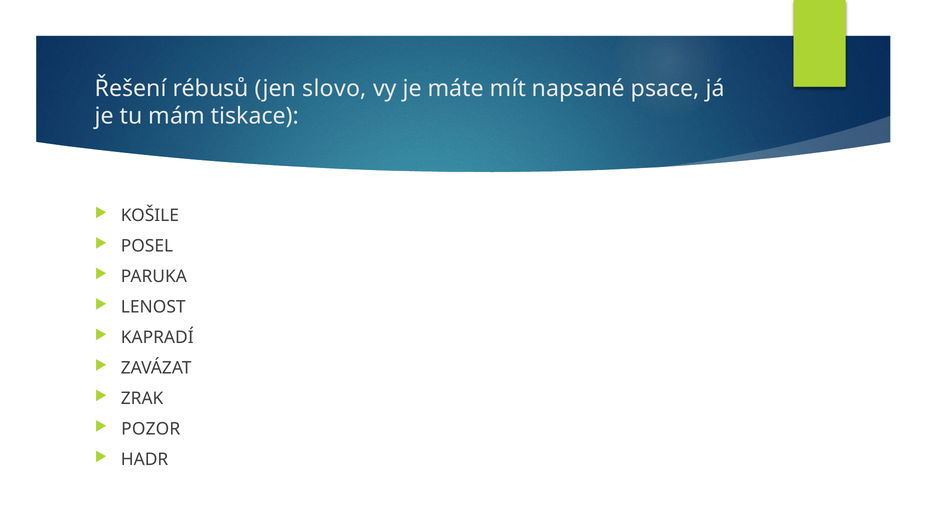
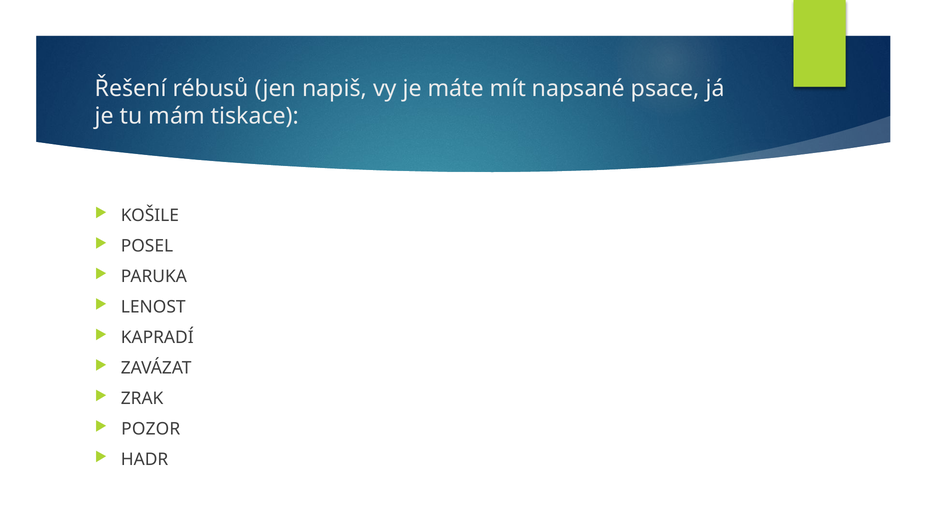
slovo: slovo -> napiš (335, 89)
